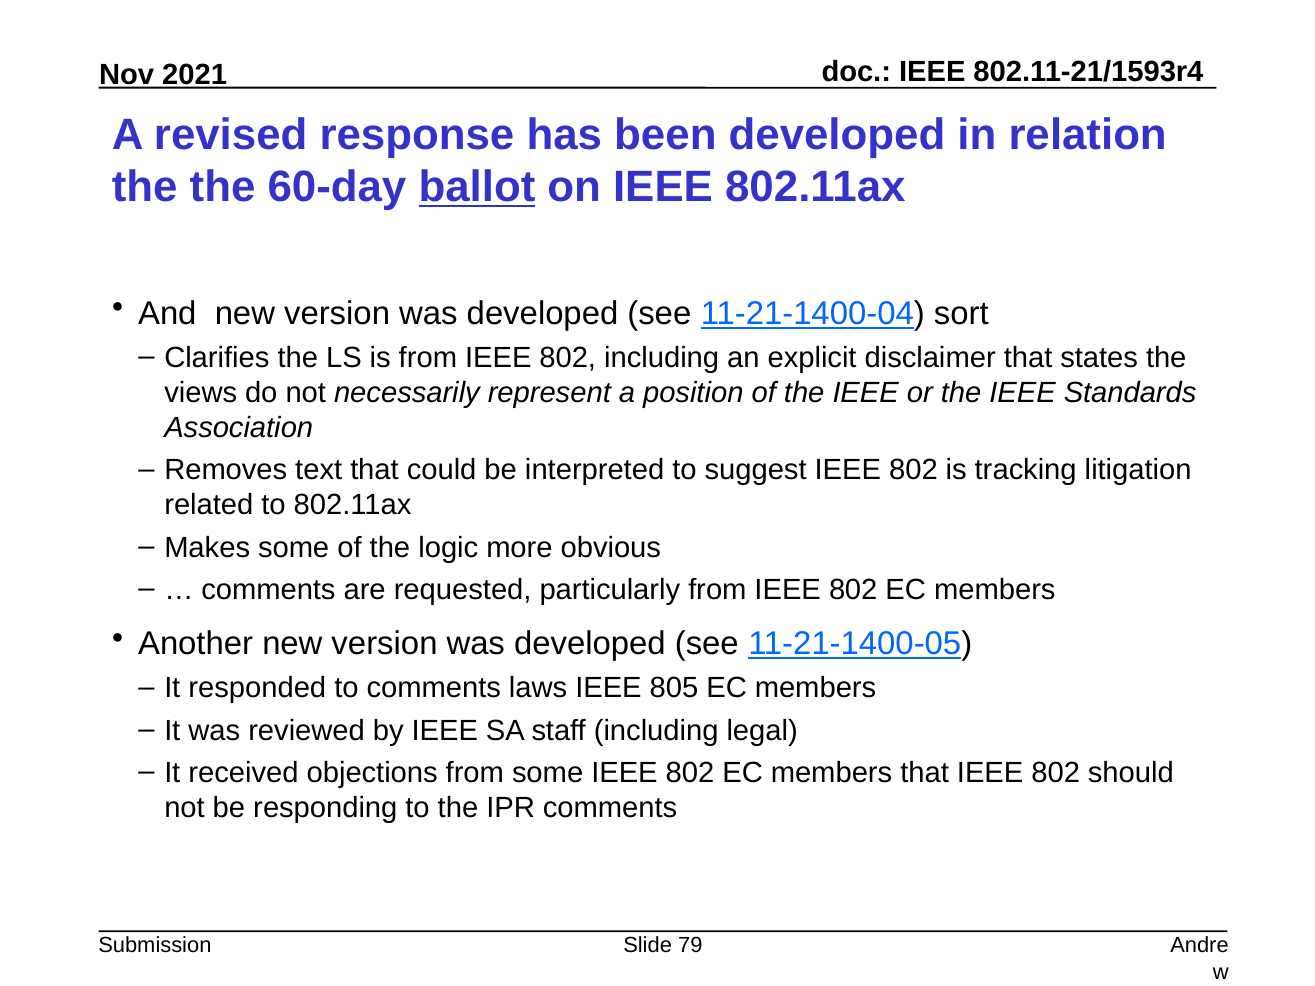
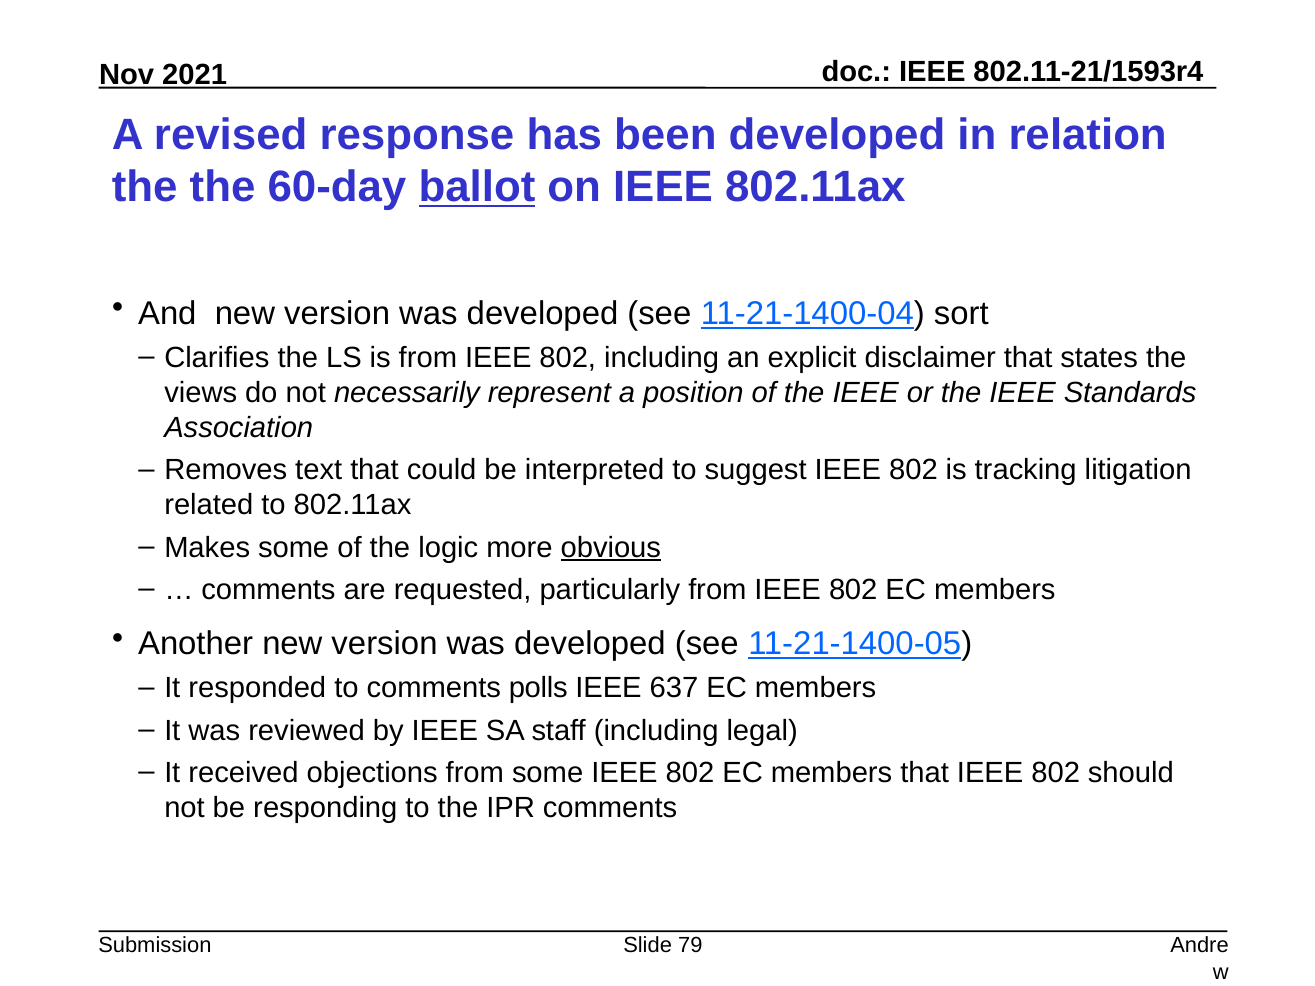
obvious underline: none -> present (611, 548)
laws: laws -> polls (538, 688)
805: 805 -> 637 (674, 688)
